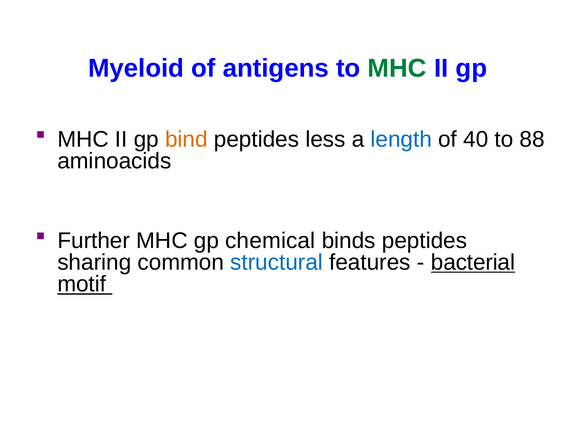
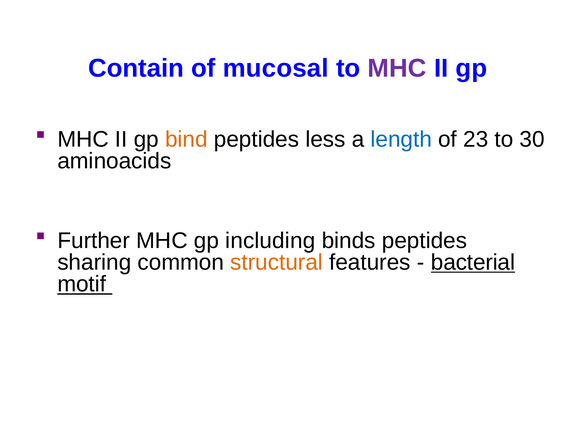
Myeloid: Myeloid -> Contain (136, 68)
antigens: antigens -> mucosal (276, 68)
MHC colour: green -> purple (397, 68)
40: 40 -> 23 (476, 139)
88: 88 -> 30 (532, 139)
chemical: chemical -> including (270, 240)
structural colour: blue -> orange (277, 262)
